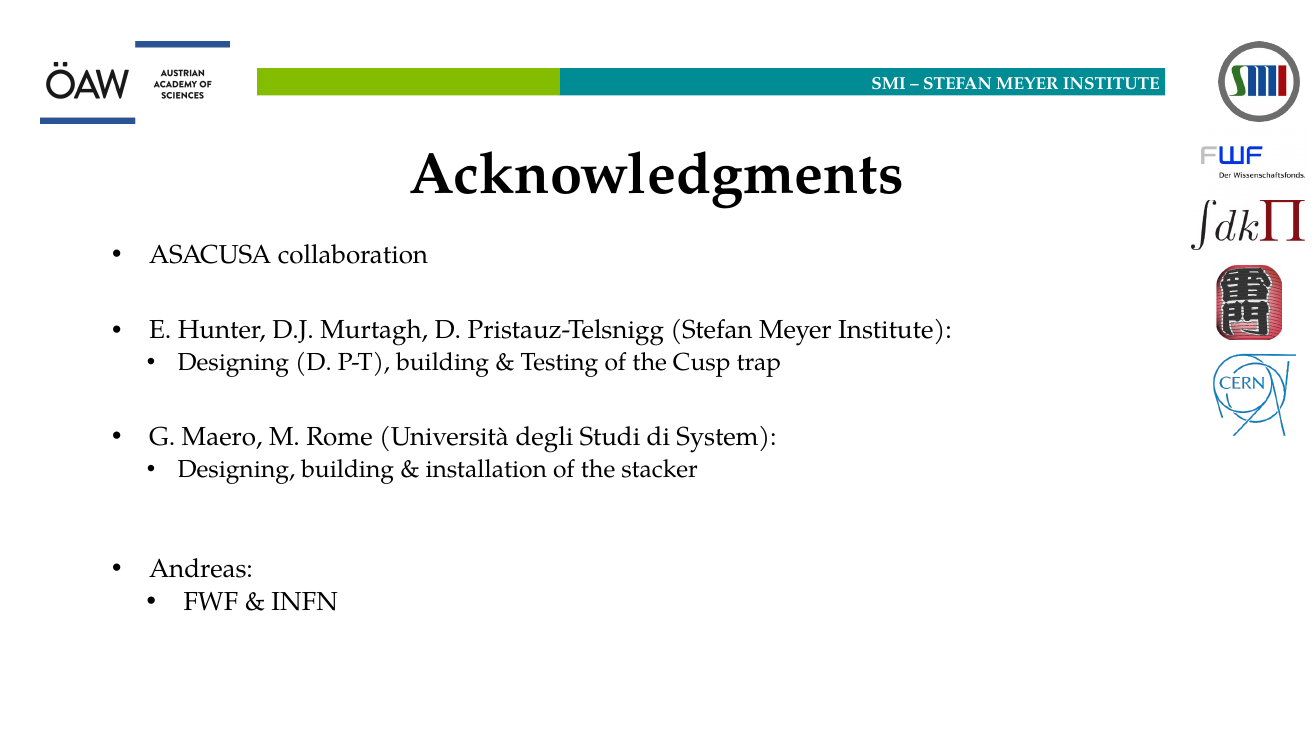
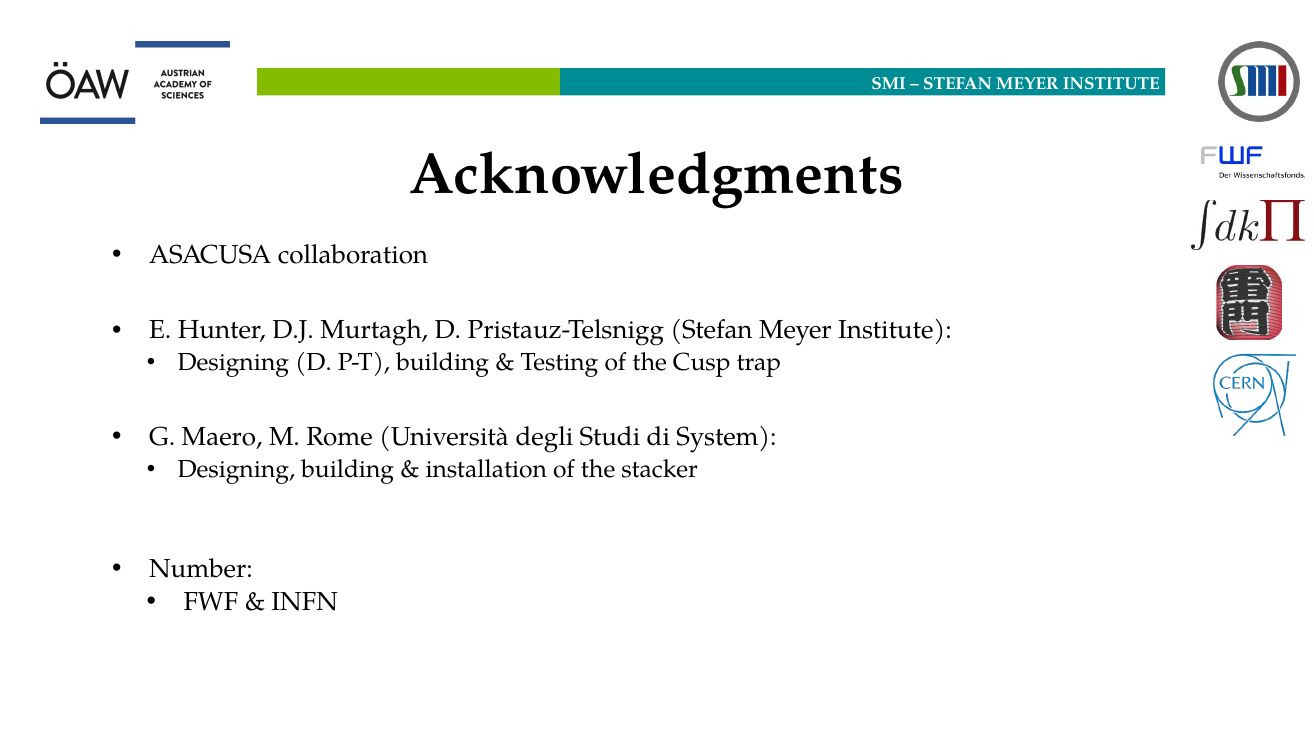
Andreas: Andreas -> Number (201, 569)
